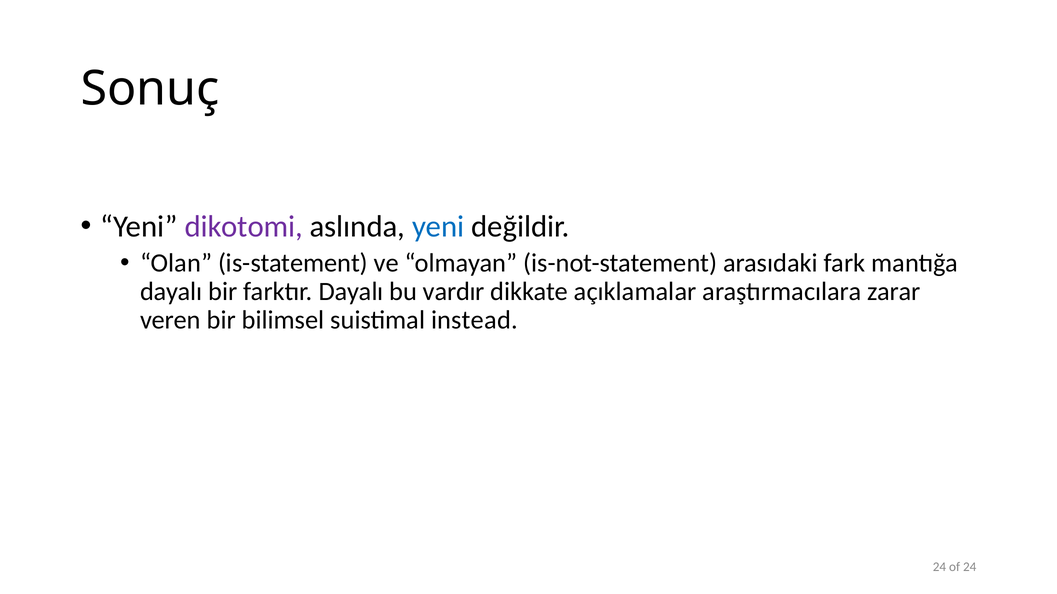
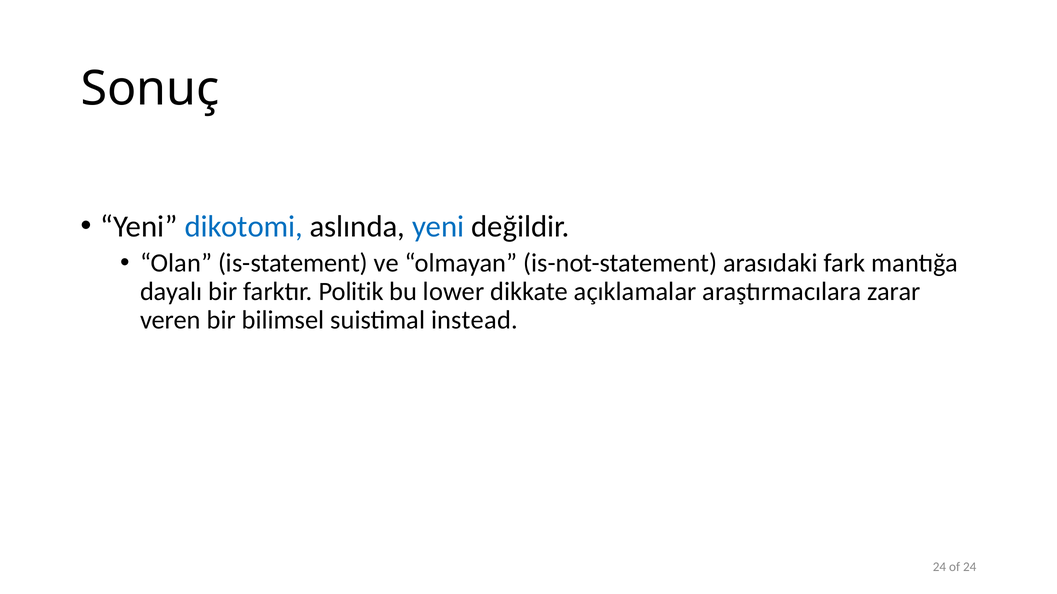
dikotomi colour: purple -> blue (244, 227)
farktır Dayalı: Dayalı -> Politik (351, 292)
vardır: vardır -> lower (454, 292)
